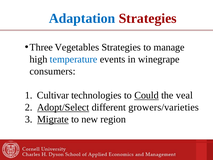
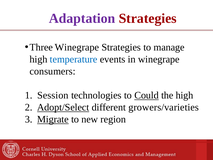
Adaptation colour: blue -> purple (82, 18)
Three Vegetables: Vegetables -> Winegrape (77, 47)
Cultivar: Cultivar -> Session (53, 95)
the veal: veal -> high (184, 95)
